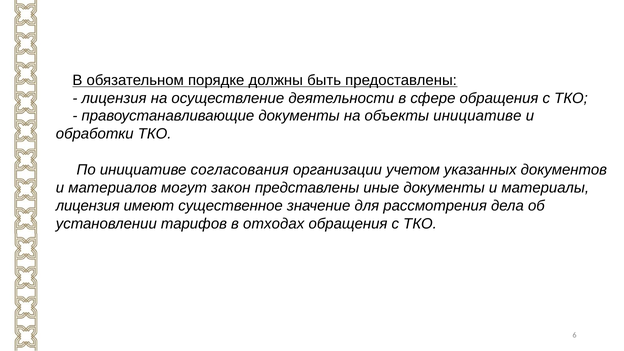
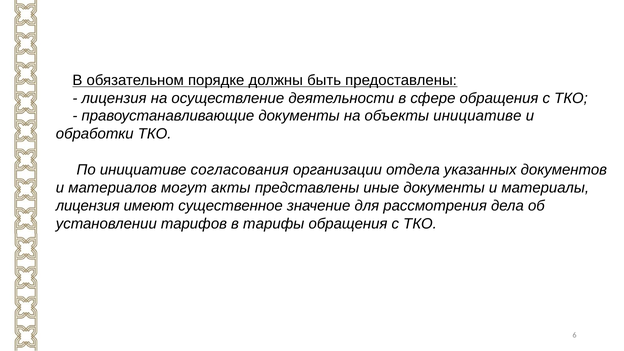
учетом: учетом -> отдела (413, 170)
закон: закон -> акты (231, 188)
отходах: отходах -> тарифы (274, 224)
